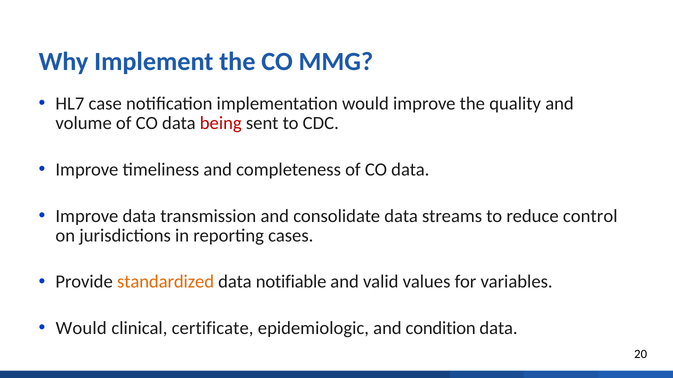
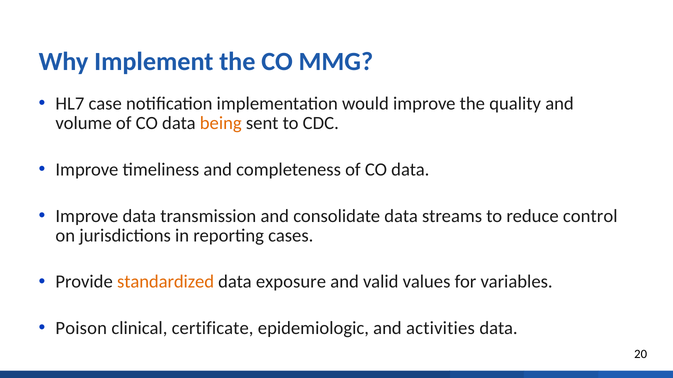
being colour: red -> orange (221, 123)
notifiable: notifiable -> exposure (291, 282)
Would: Would -> Poison (81, 329)
condition: condition -> activities (440, 329)
